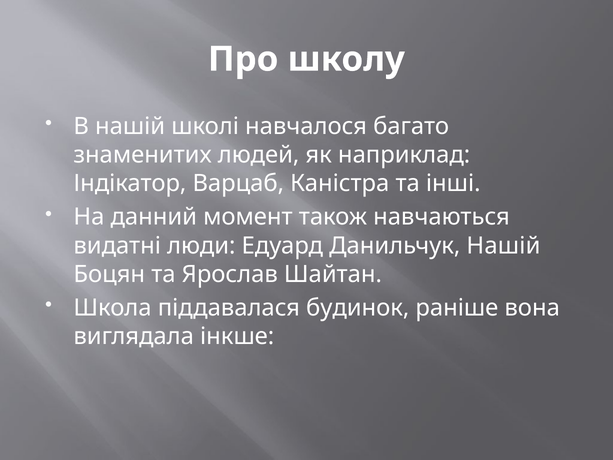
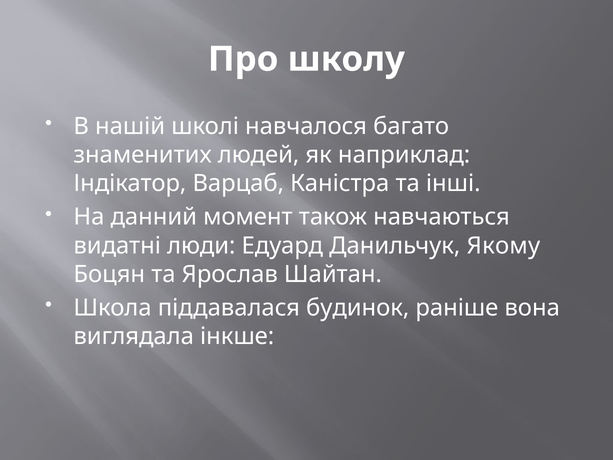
Данильчук Нашій: Нашій -> Якому (503, 246)
